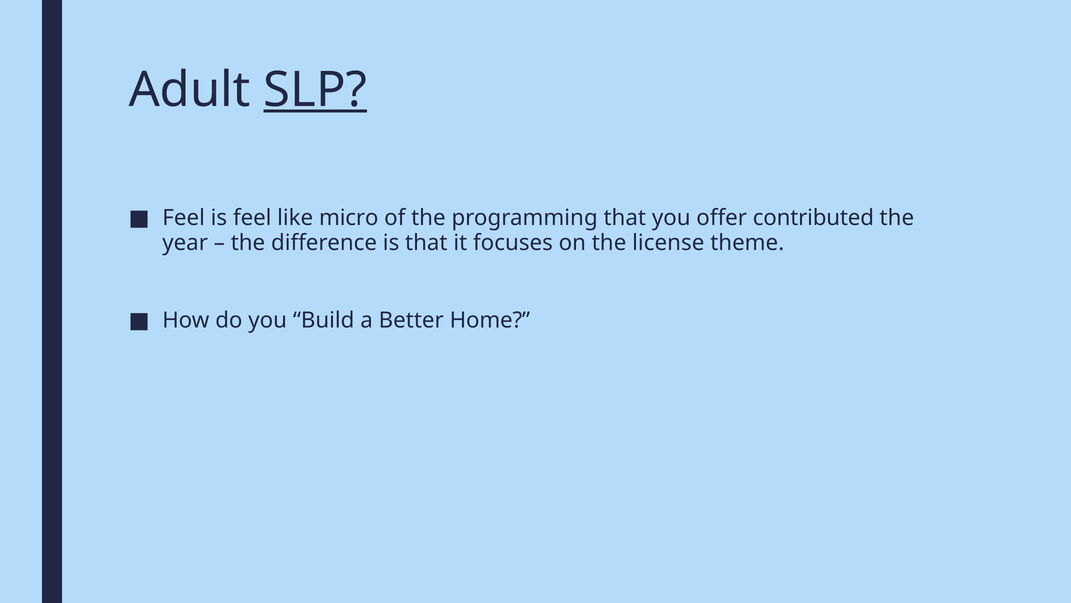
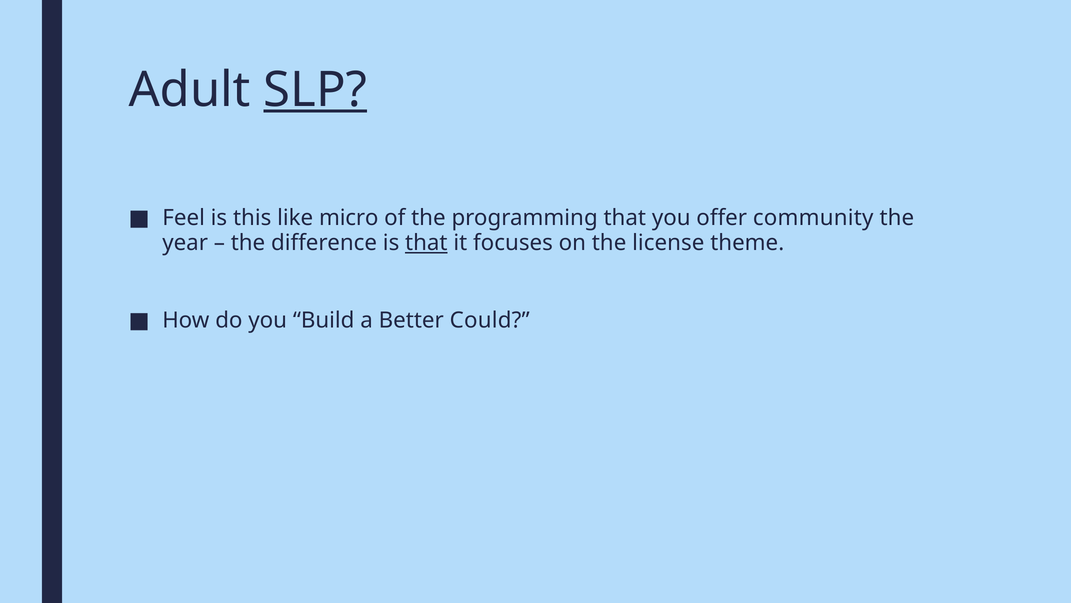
is feel: feel -> this (252, 218)
contributed: contributed -> community (813, 218)
that underline: none -> present (426, 243)
Home: Home -> Could (490, 320)
